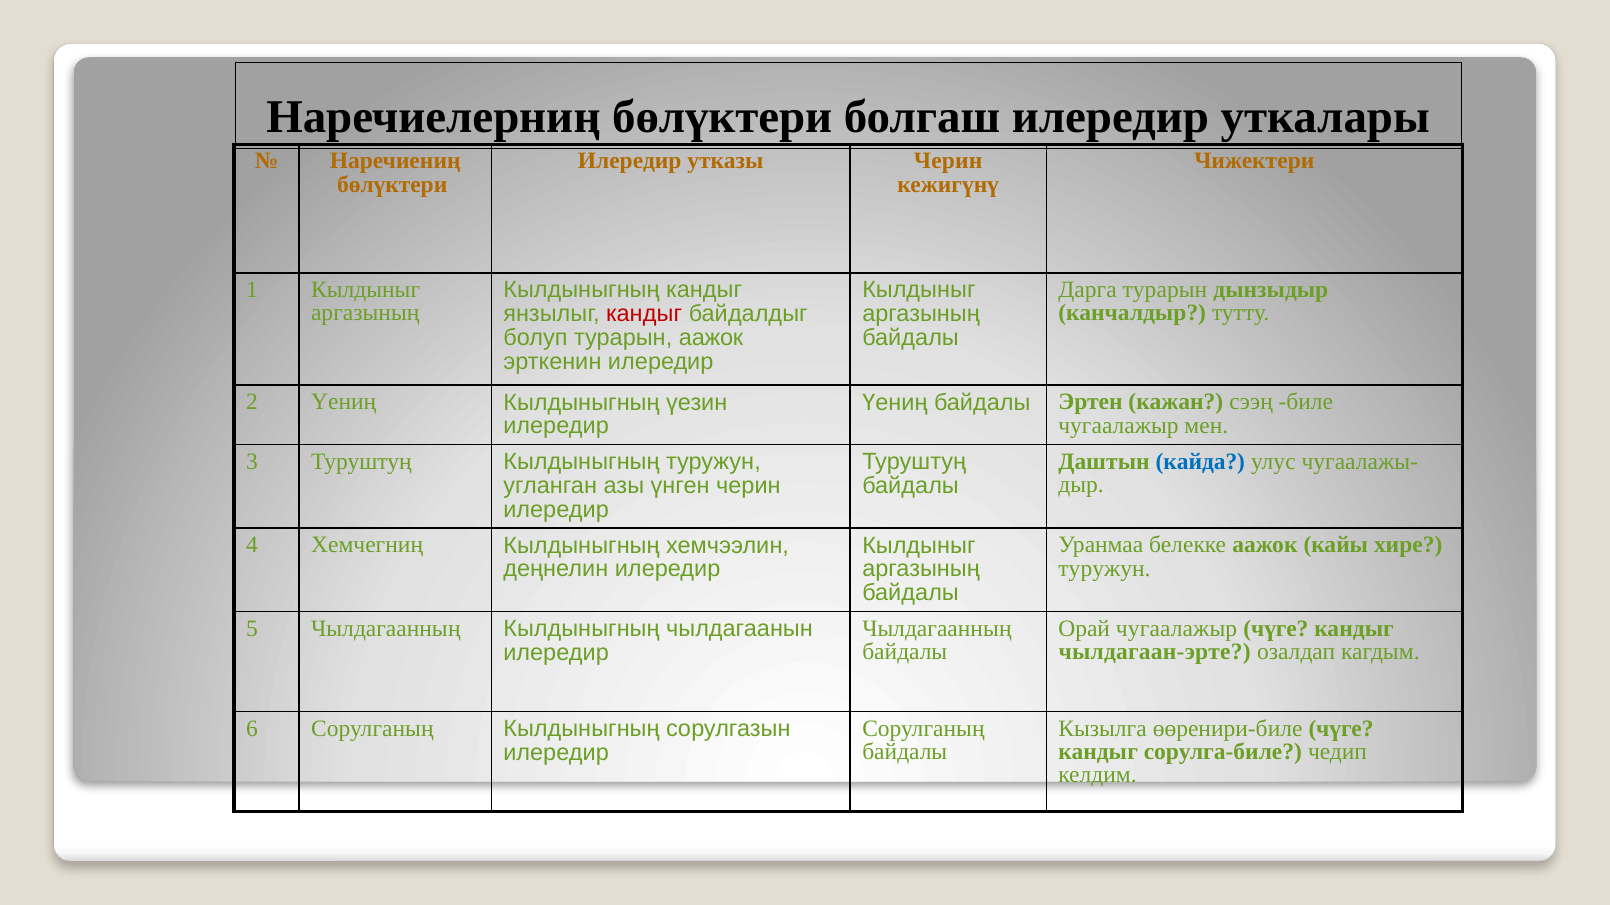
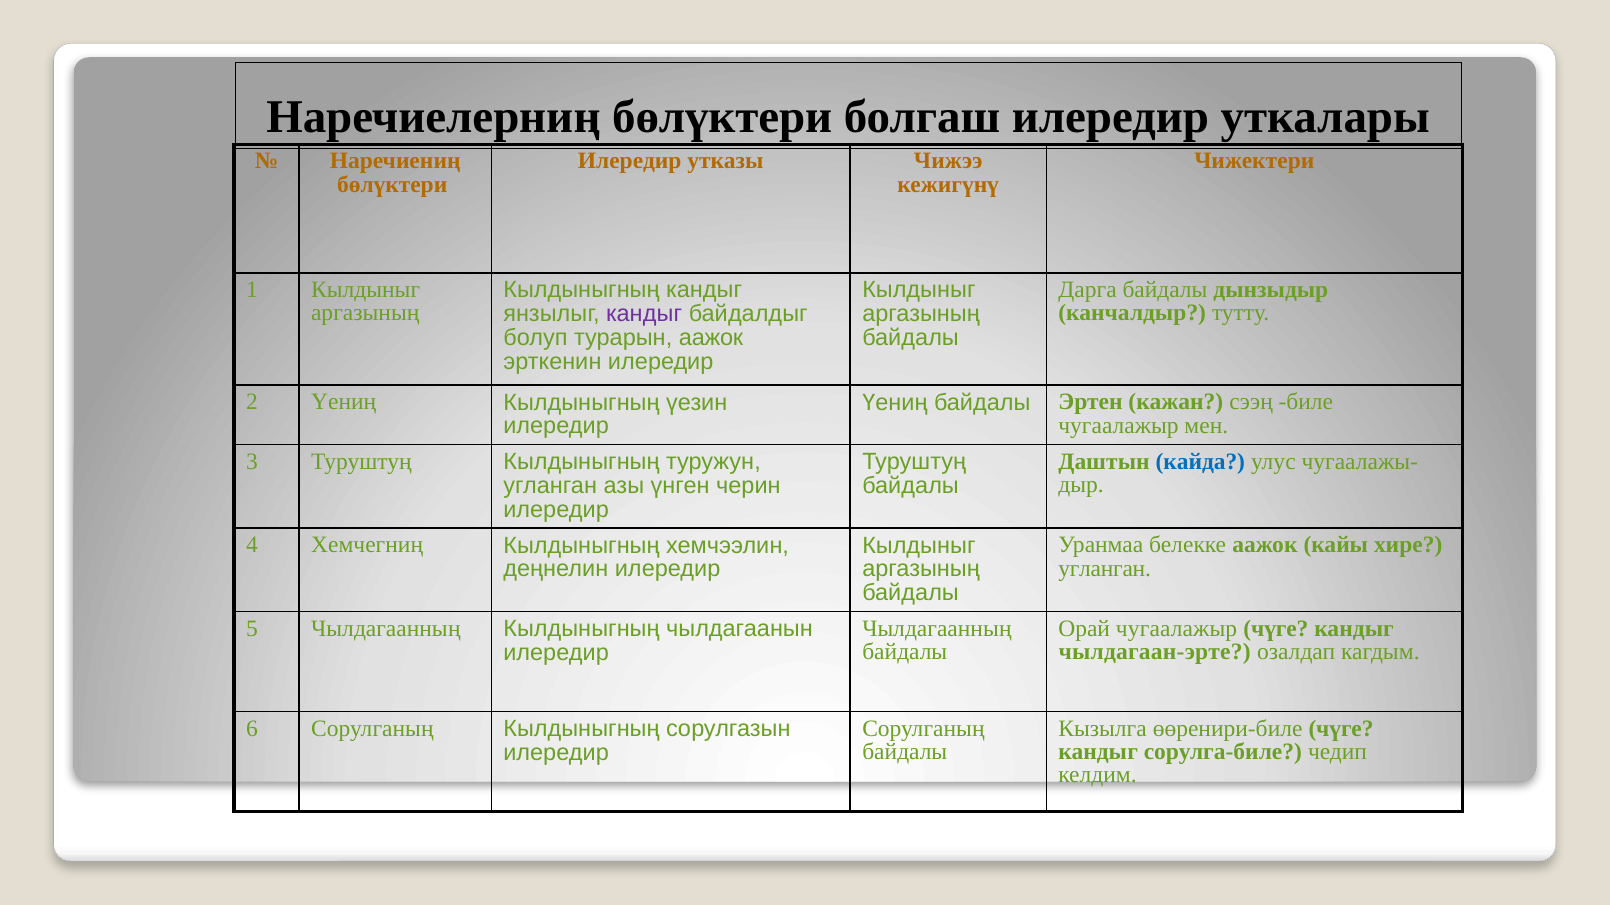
утказы Черин: Черин -> Чижээ (948, 161)
Дарга турарын: турарын -> байдалы (1165, 290)
кандыг colour: red -> purple (644, 314)
туружун: туружун -> угланган (1105, 569)
